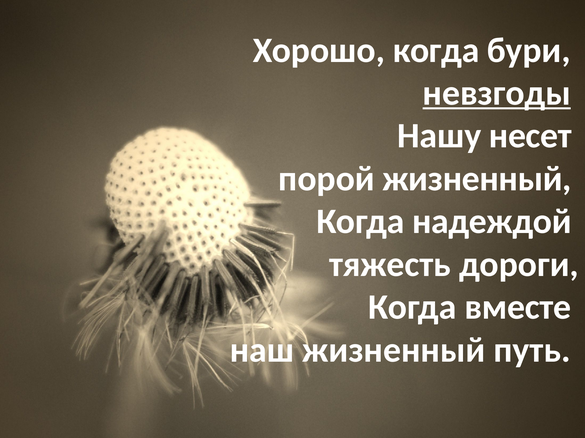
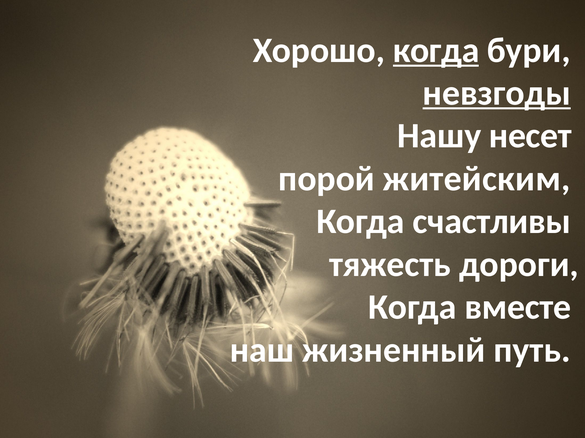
когда underline: none -> present (436, 50)
порой жизненный: жизненный -> житейским (477, 179)
надеждой: надеждой -> счастливы (492, 222)
